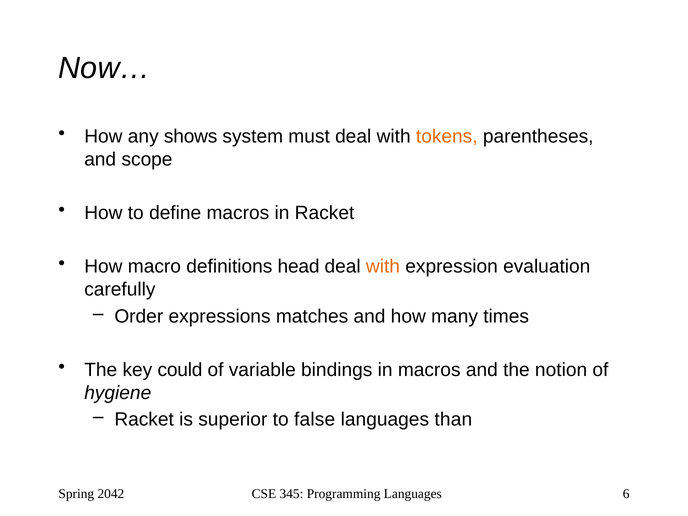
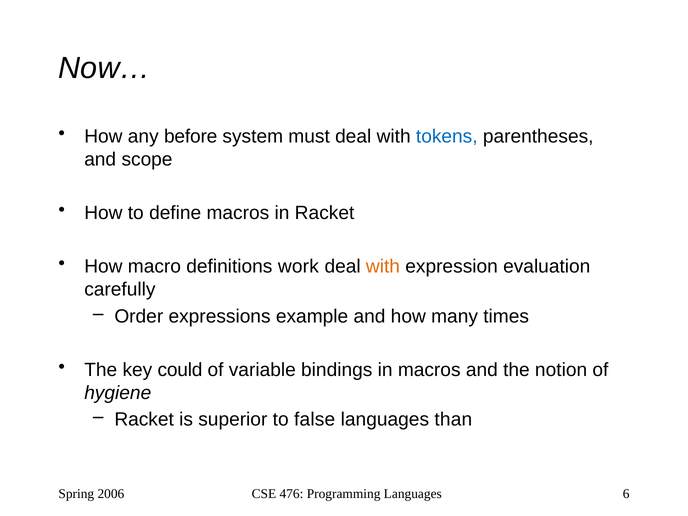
shows: shows -> before (191, 137)
tokens colour: orange -> blue (447, 137)
head: head -> work (298, 267)
matches: matches -> example (312, 316)
2042: 2042 -> 2006 (111, 494)
345: 345 -> 476 (291, 494)
